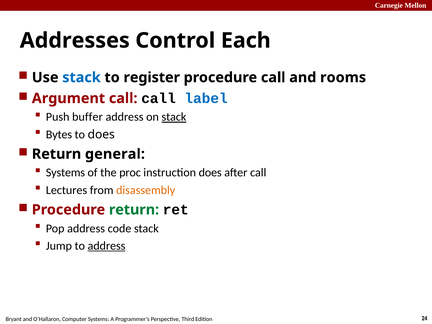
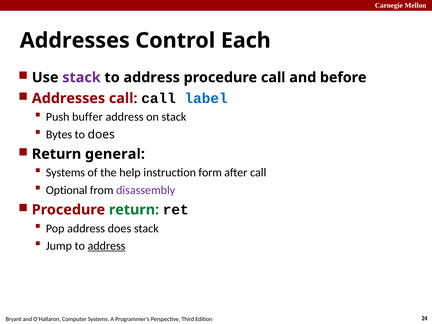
stack colour: blue -> purple (81, 77)
register: register -> address (152, 77)
rooms: rooms -> before (343, 77)
Argument: Argument -> Addresses (68, 98)
stack underline: present -> none (174, 117)
proc: proc -> help (130, 173)
instruction does: does -> form (210, 173)
Lectures: Lectures -> Optional (67, 190)
disassembly colour: orange -> purple (146, 190)
address code: code -> does (119, 228)
